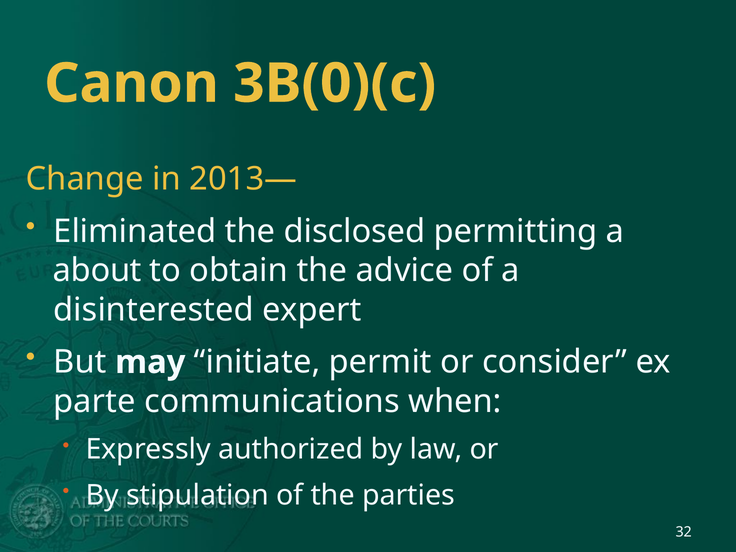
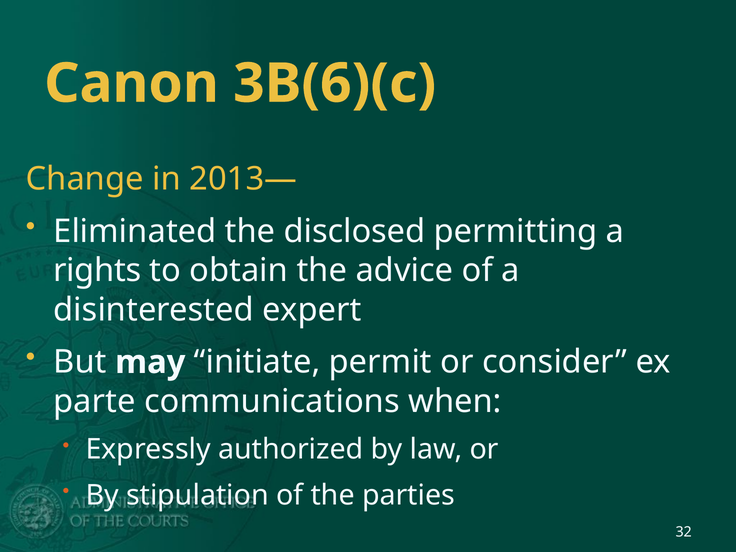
3B(0)(c: 3B(0)(c -> 3B(6)(c (335, 84)
about: about -> rights (97, 271)
